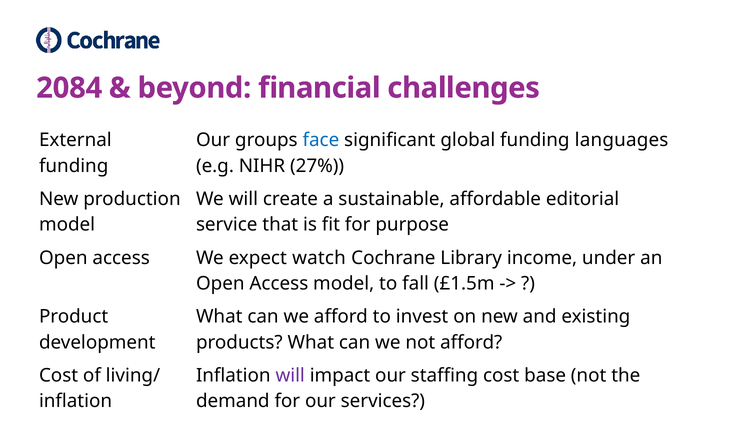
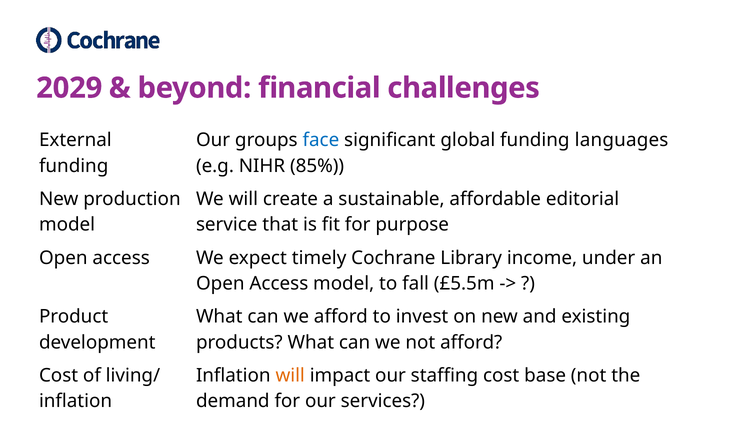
2084: 2084 -> 2029 (69, 88)
27%: 27% -> 85% (317, 166)
watch: watch -> timely (319, 258)
£1.5m: £1.5m -> £5.5m (464, 284)
will colour: purple -> orange (290, 376)
